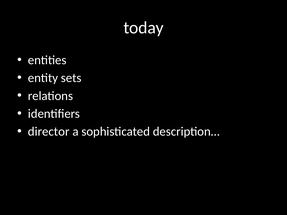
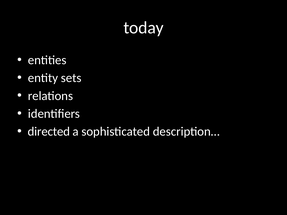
director: director -> directed (49, 132)
